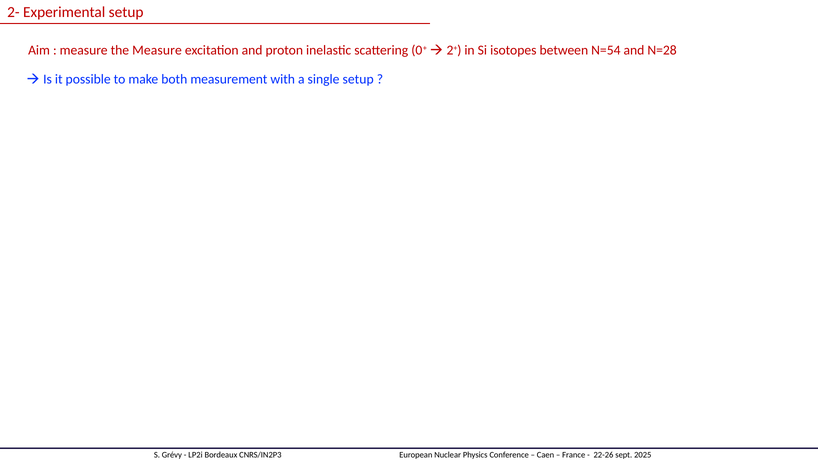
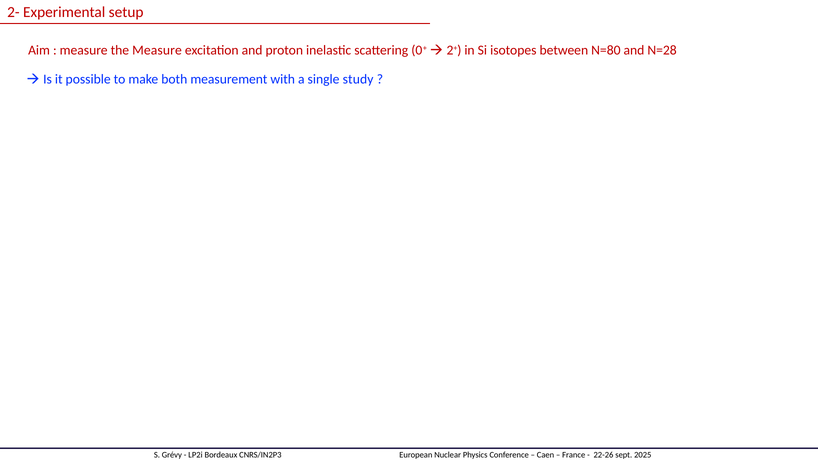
N=54: N=54 -> N=80 (606, 50)
single setup: setup -> study (358, 79)
